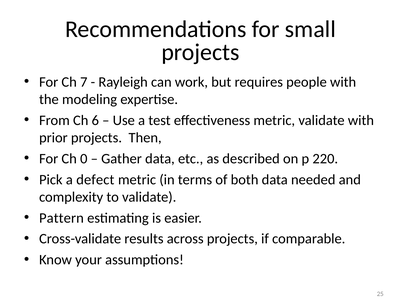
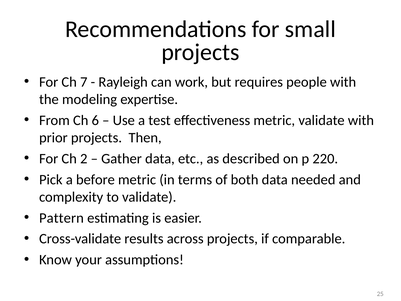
0: 0 -> 2 (84, 158)
defect: defect -> before (95, 179)
